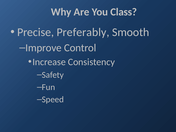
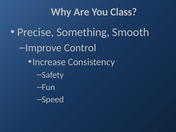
Preferably: Preferably -> Something (83, 32)
